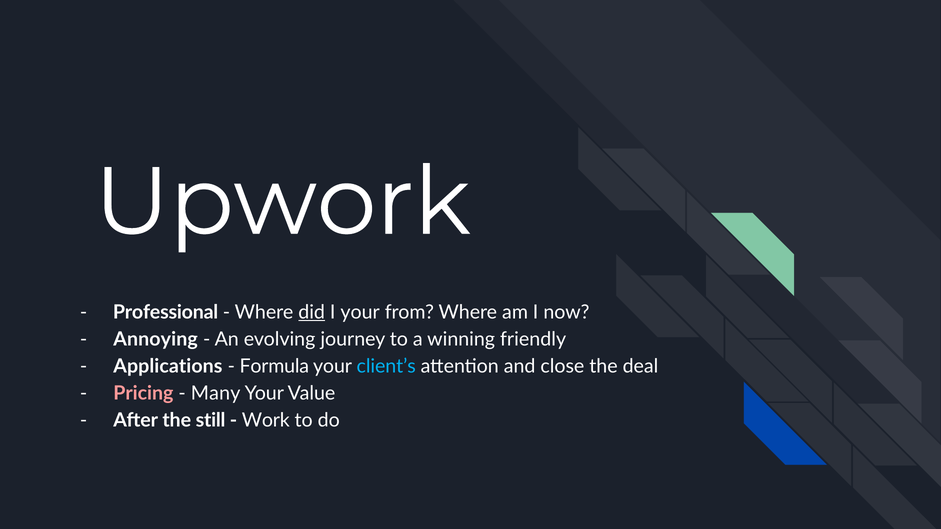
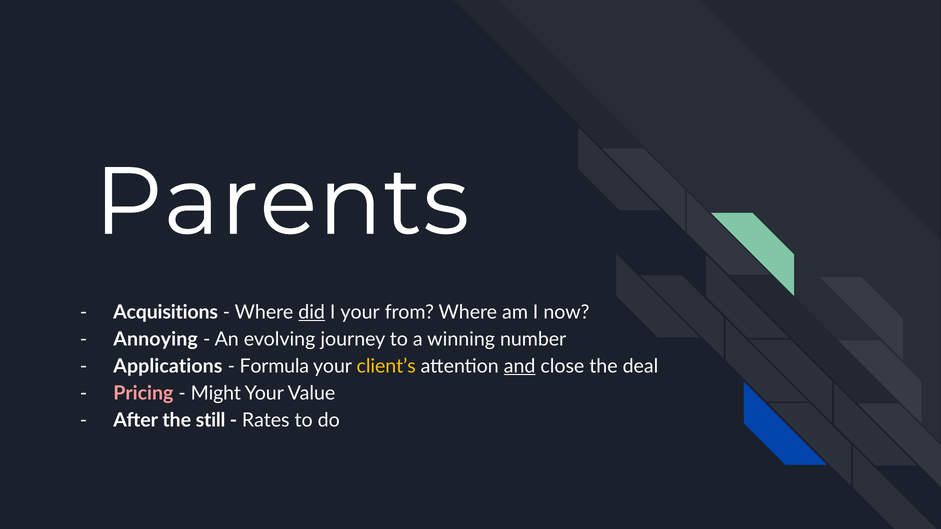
Upwork: Upwork -> Parents (282, 203)
Professional: Professional -> Acquisitions (166, 312)
friendly: friendly -> number (533, 339)
client’s colour: light blue -> yellow (386, 366)
and underline: none -> present (520, 366)
Many: Many -> Might (216, 393)
Work: Work -> Rates (266, 420)
